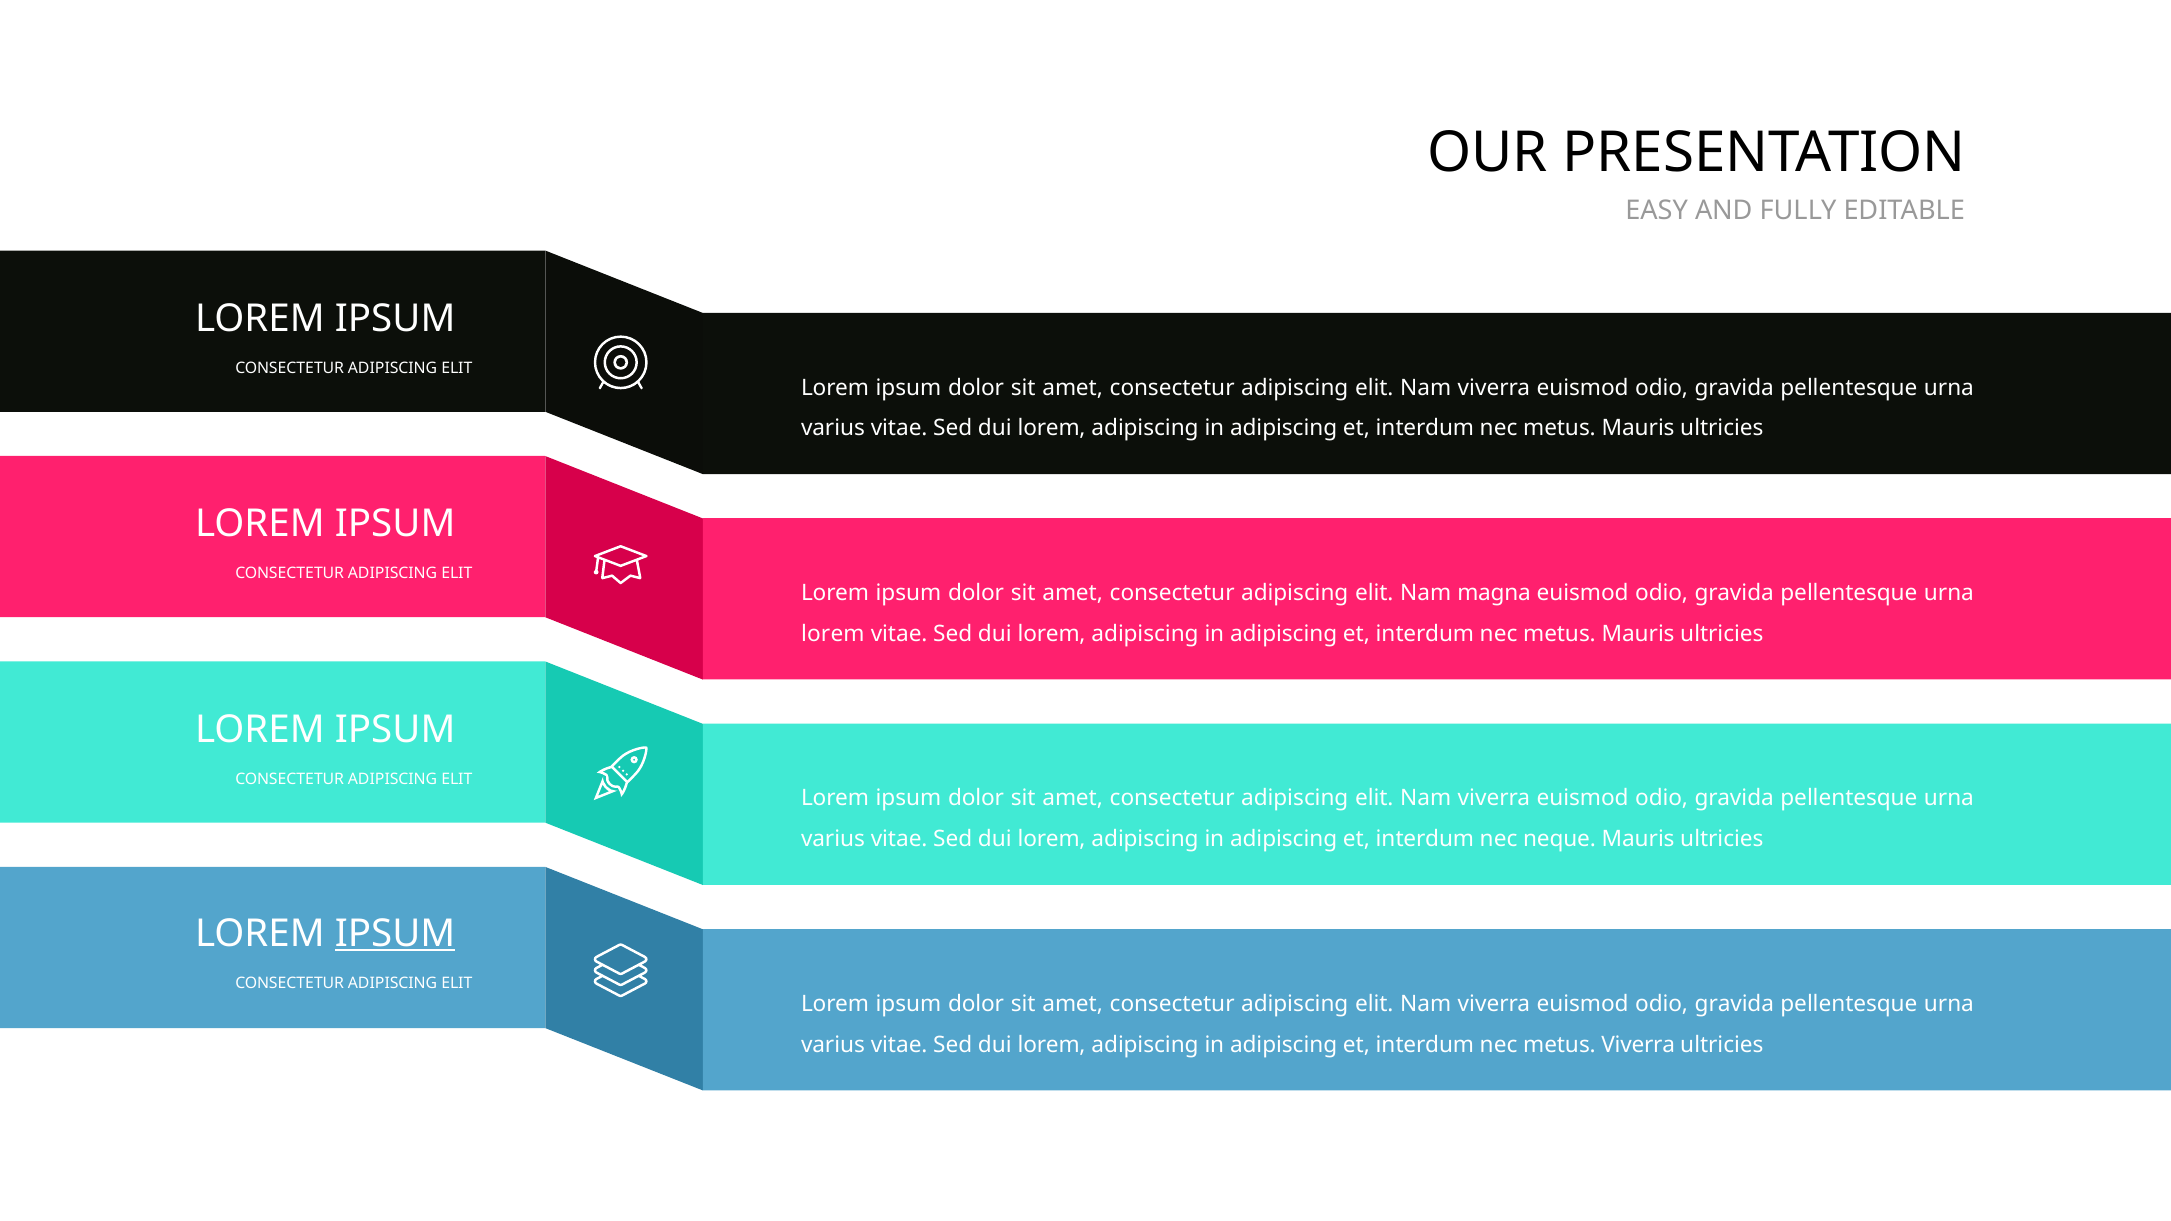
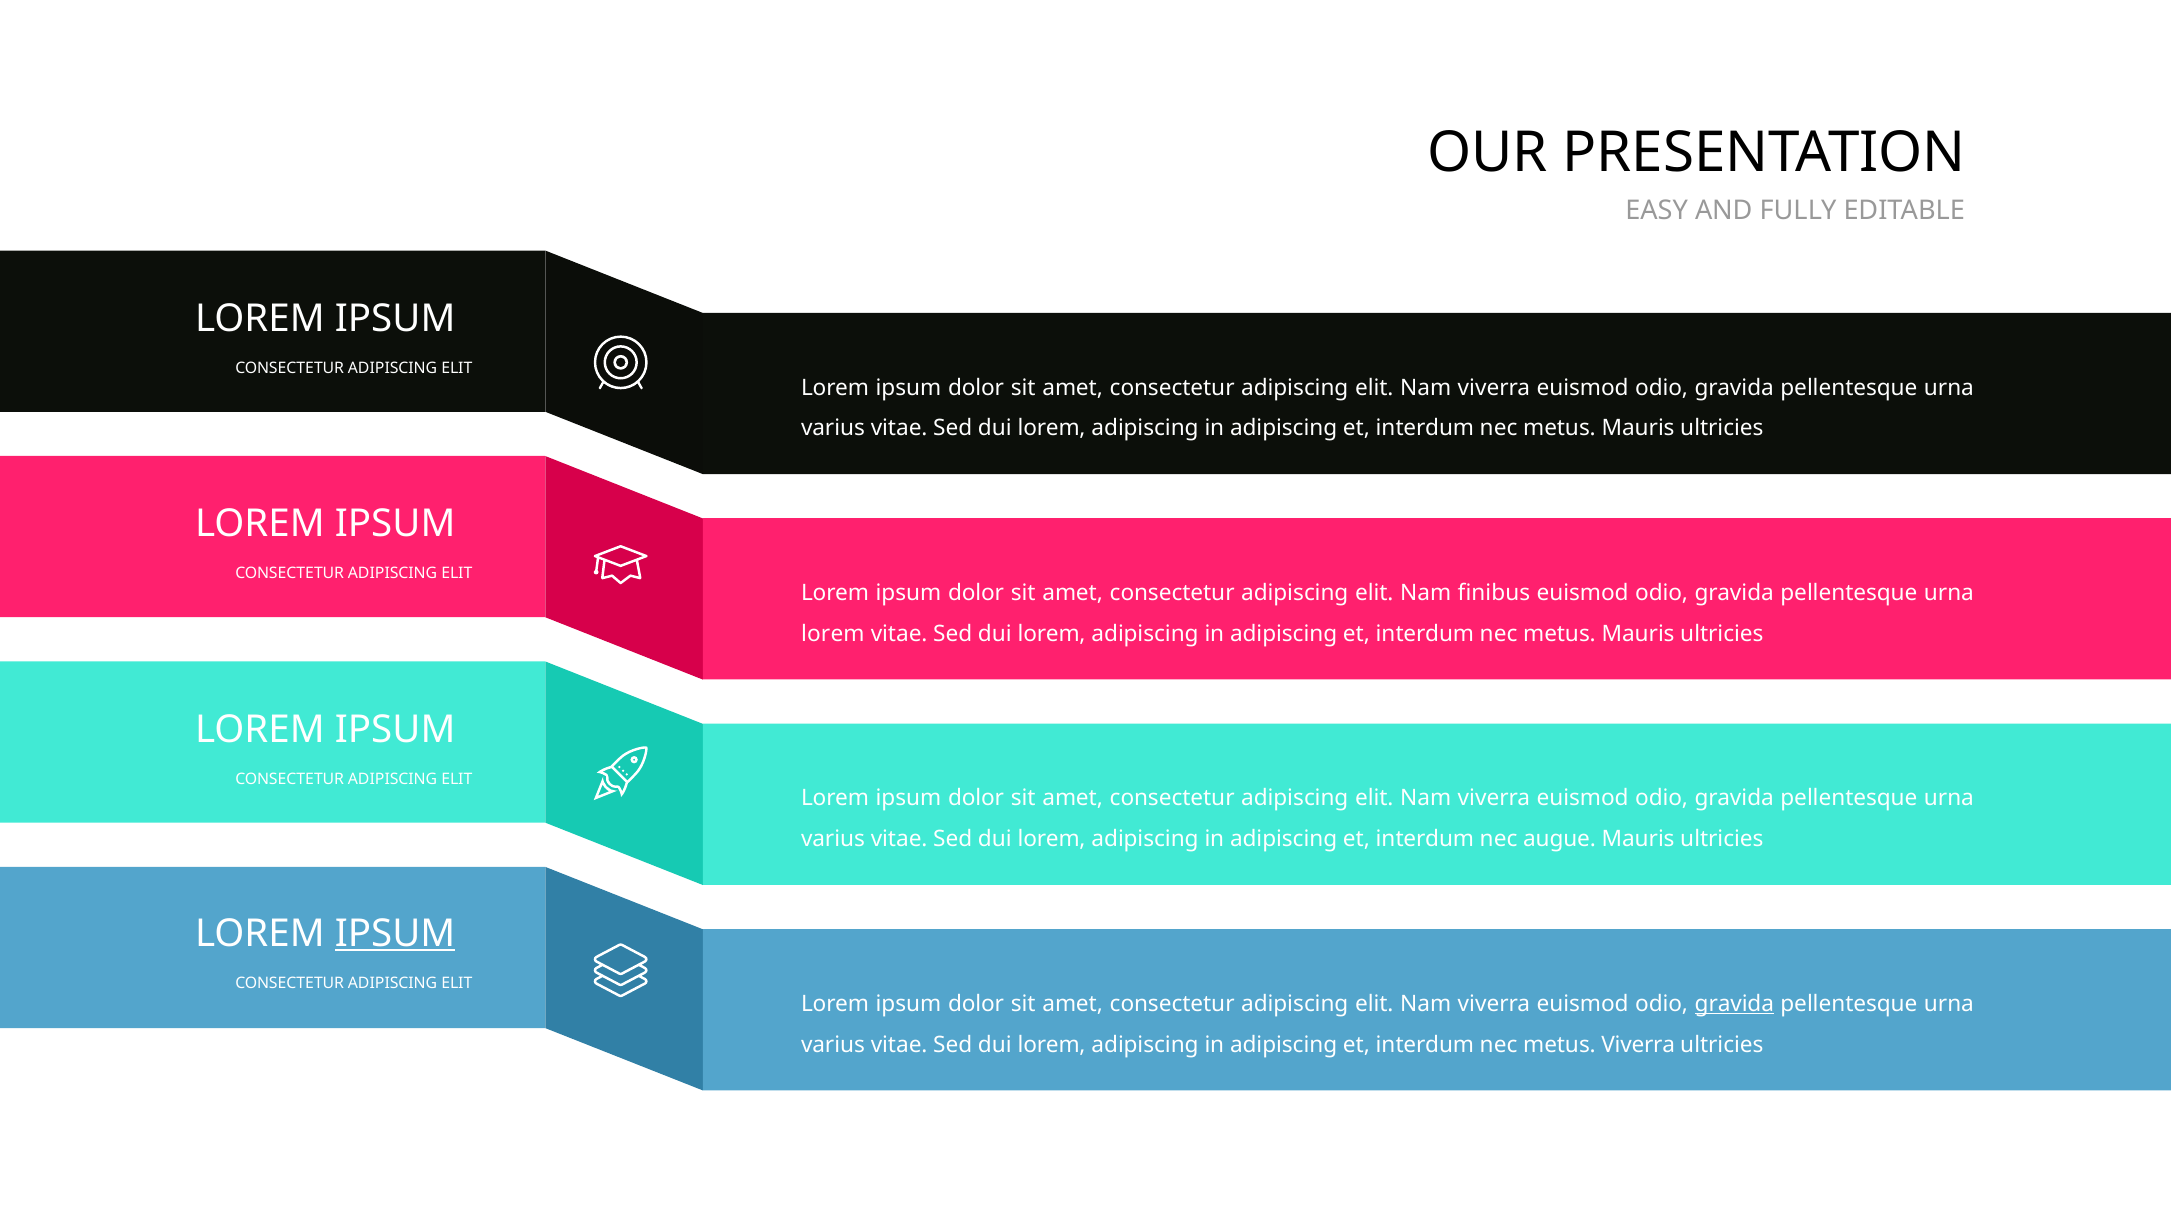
magna: magna -> finibus (1494, 593)
neque: neque -> augue (1559, 839)
gravida underline: none -> present (1734, 1004)
